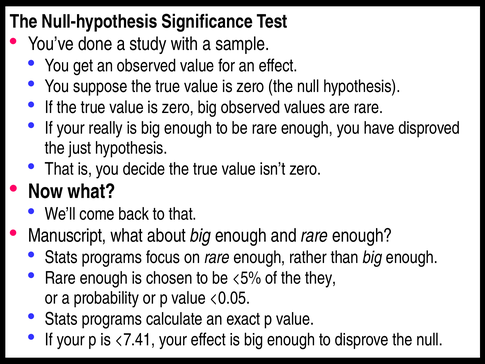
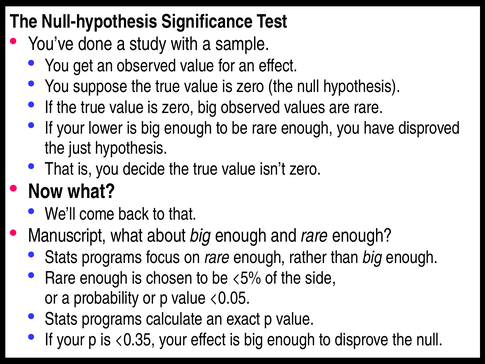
really: really -> lower (106, 128)
they: they -> side (321, 278)
<7.41: <7.41 -> <0.35 (135, 340)
